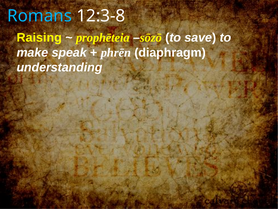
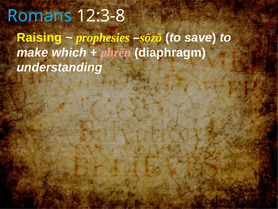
prophēteia: prophēteia -> prophesies (103, 38)
speak: speak -> which (69, 52)
phrēn colour: white -> pink (116, 52)
